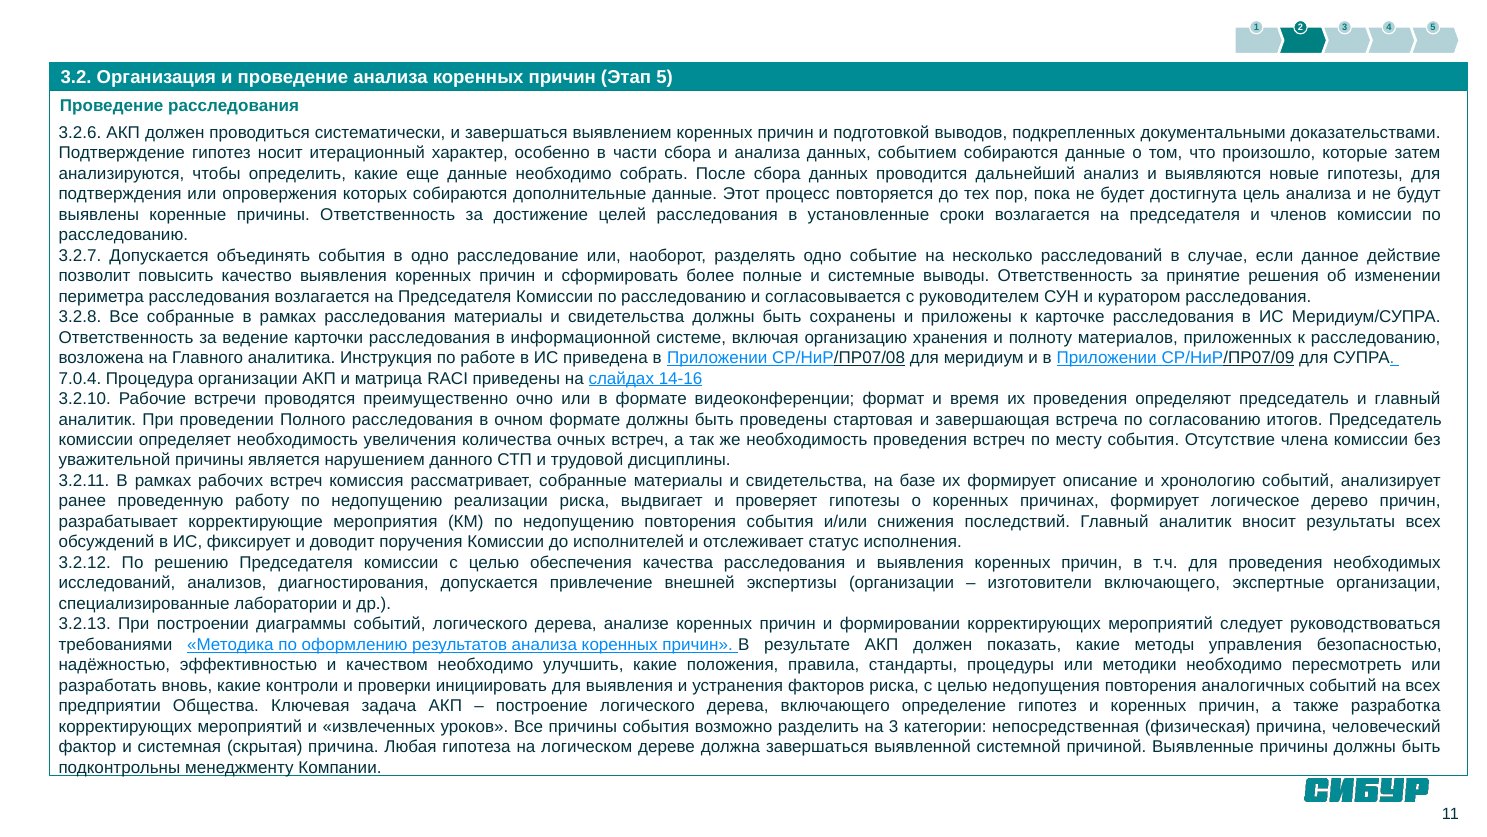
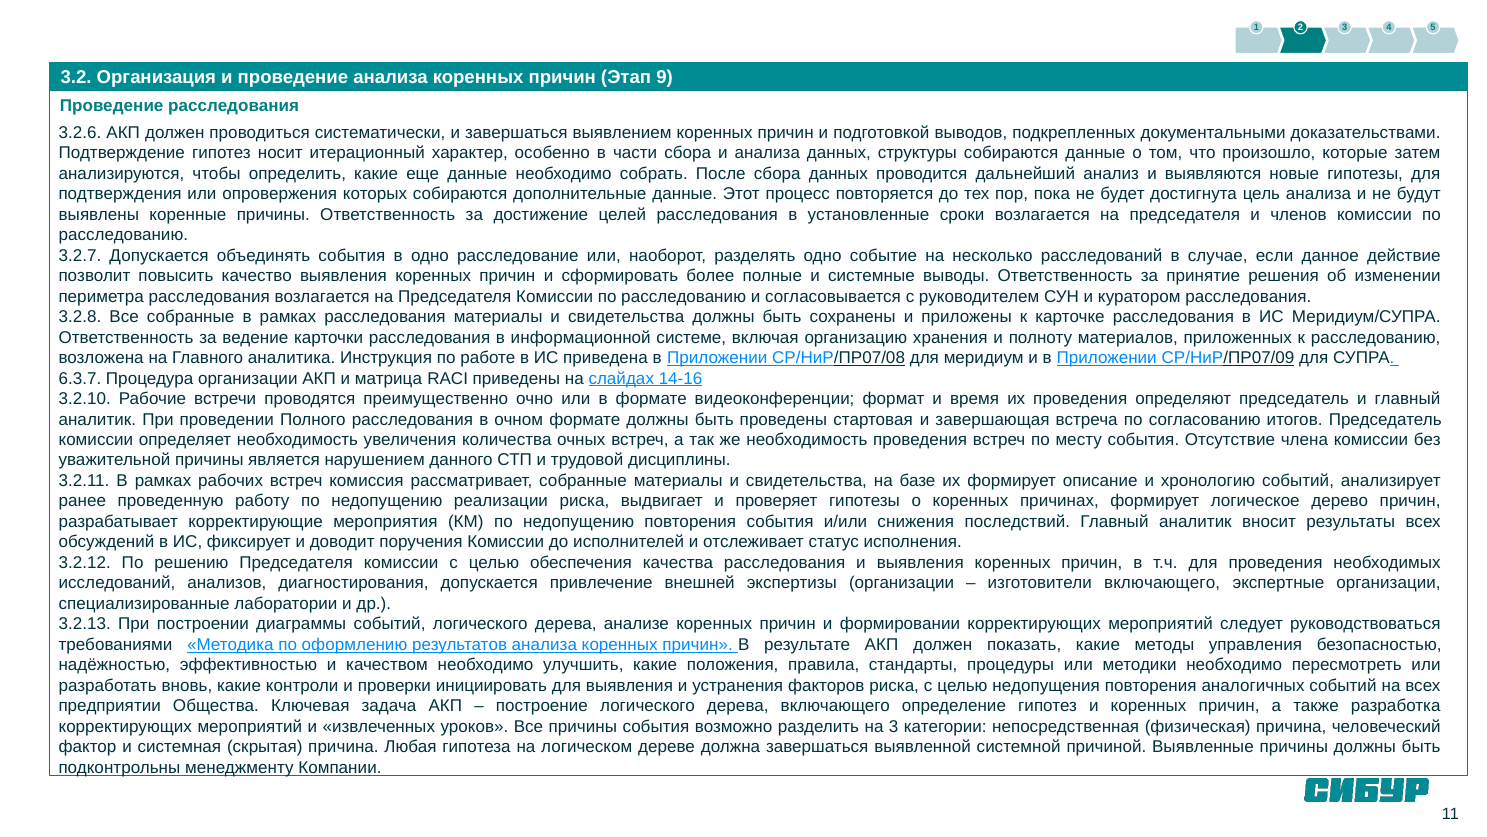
Этап 5: 5 -> 9 (664, 77)
событием: событием -> структуры (917, 153)
7.0.4: 7.0.4 -> 6.3.7 (80, 378)
